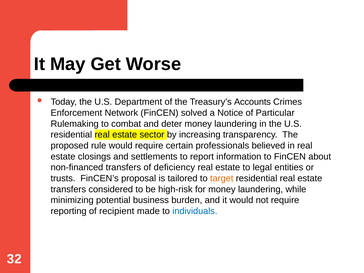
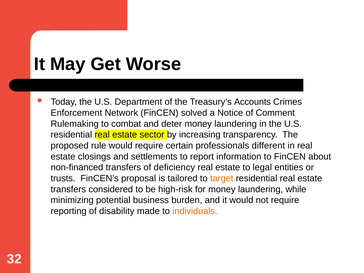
Particular: Particular -> Comment (275, 113)
believed: believed -> different (268, 146)
recipient: recipient -> disability (117, 211)
individuals colour: blue -> orange (195, 211)
